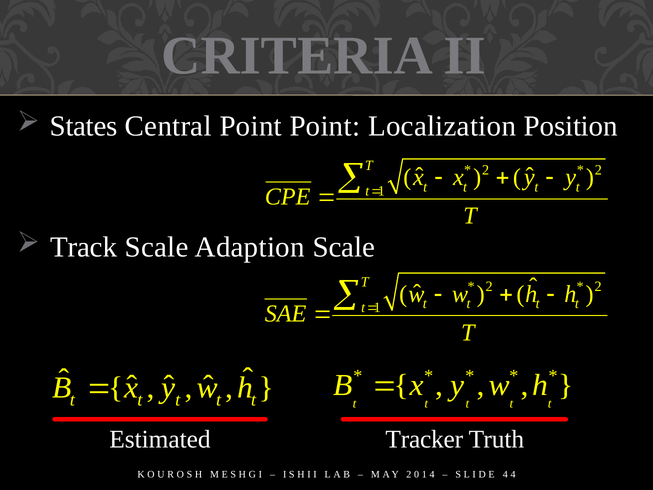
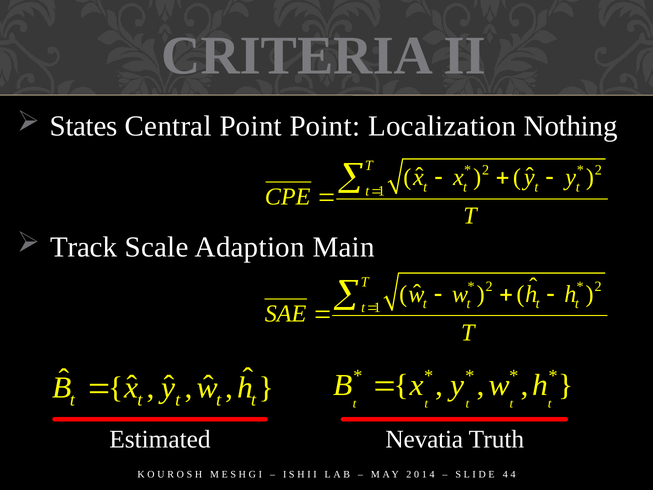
Position: Position -> Nothing (571, 126)
Adaption Scale: Scale -> Main (344, 247)
Tracker: Tracker -> Nevatia (424, 439)
